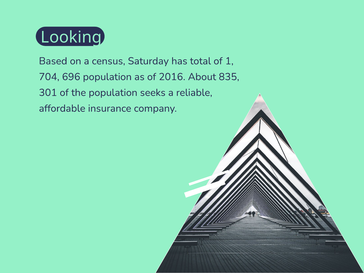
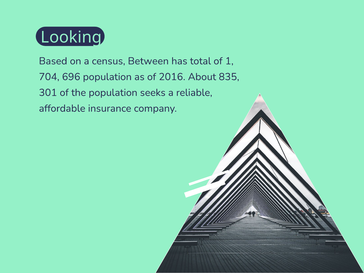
Saturday: Saturday -> Between (148, 61)
